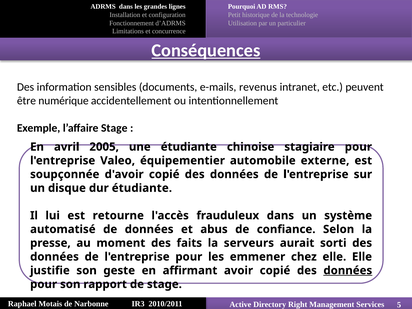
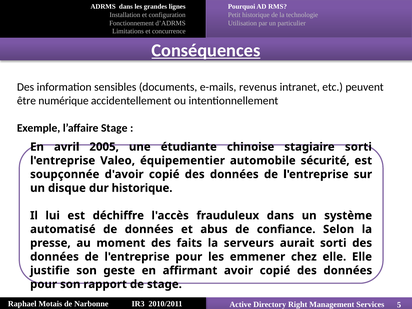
stagiaire pour: pour -> sorti (358, 147)
externe: externe -> sécurité (325, 161)
dur étudiante: étudiante -> historique (142, 188)
retourne: retourne -> déchiffre (118, 216)
données underline: present -> none (348, 270)
